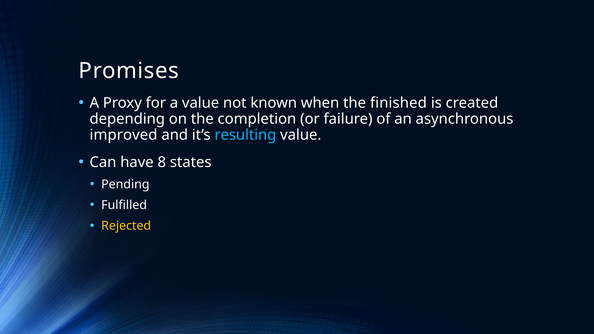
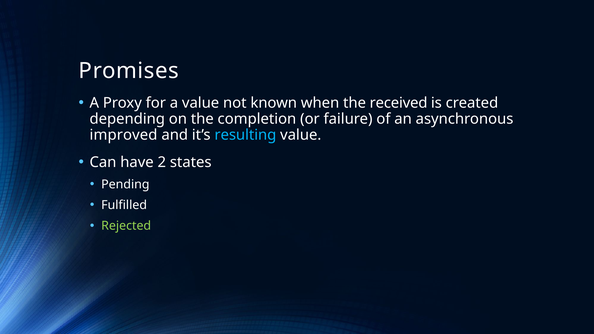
finished: finished -> received (399, 103)
8: 8 -> 2 (162, 162)
Rejected colour: yellow -> light green (126, 226)
